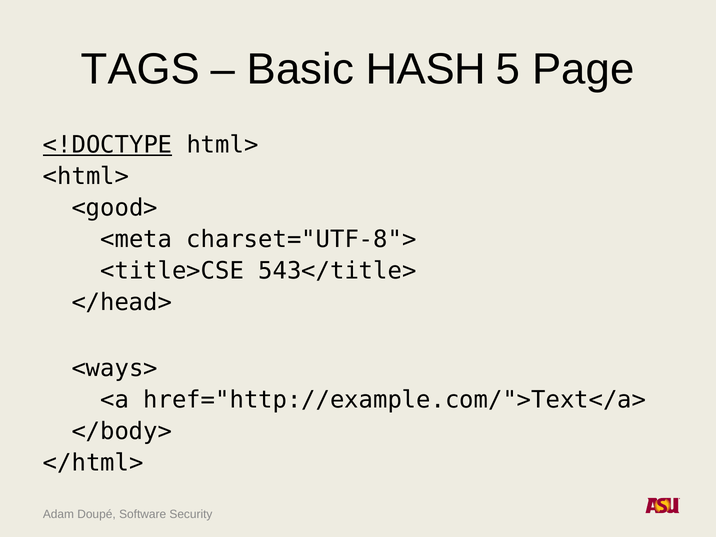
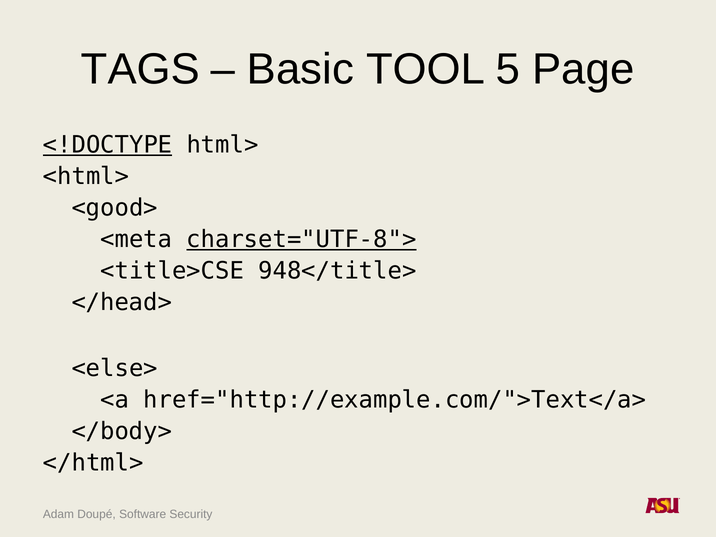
HASH: HASH -> TOOL (426, 69)
charset="UTF-8"> underline: none -> present (301, 239)
543</title>: 543</title> -> 948</title> (337, 271)
<ways>: <ways> -> <else> (115, 368)
